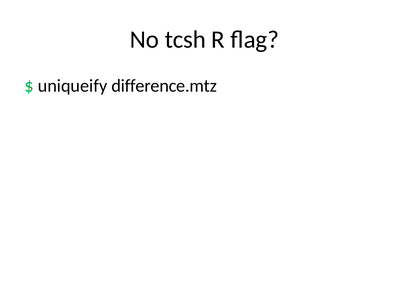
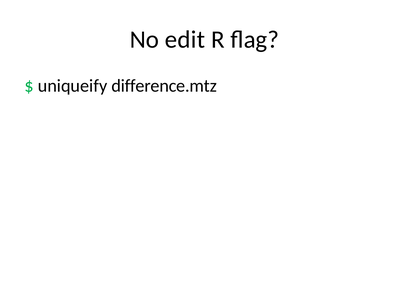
tcsh: tcsh -> edit (185, 40)
